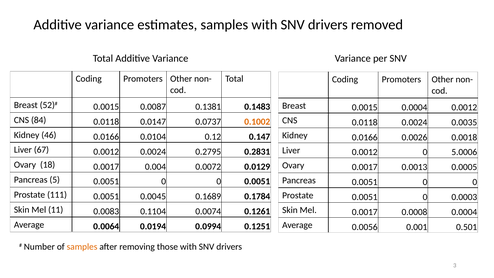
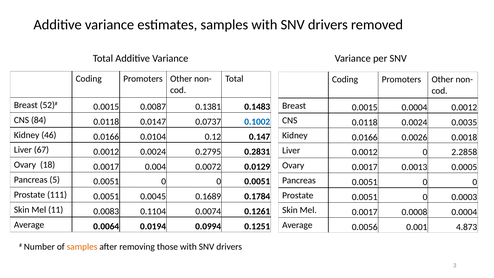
0.1002 colour: orange -> blue (257, 122)
5.0006: 5.0006 -> 2.2858 (464, 152)
0.501: 0.501 -> 4.873 (467, 227)
